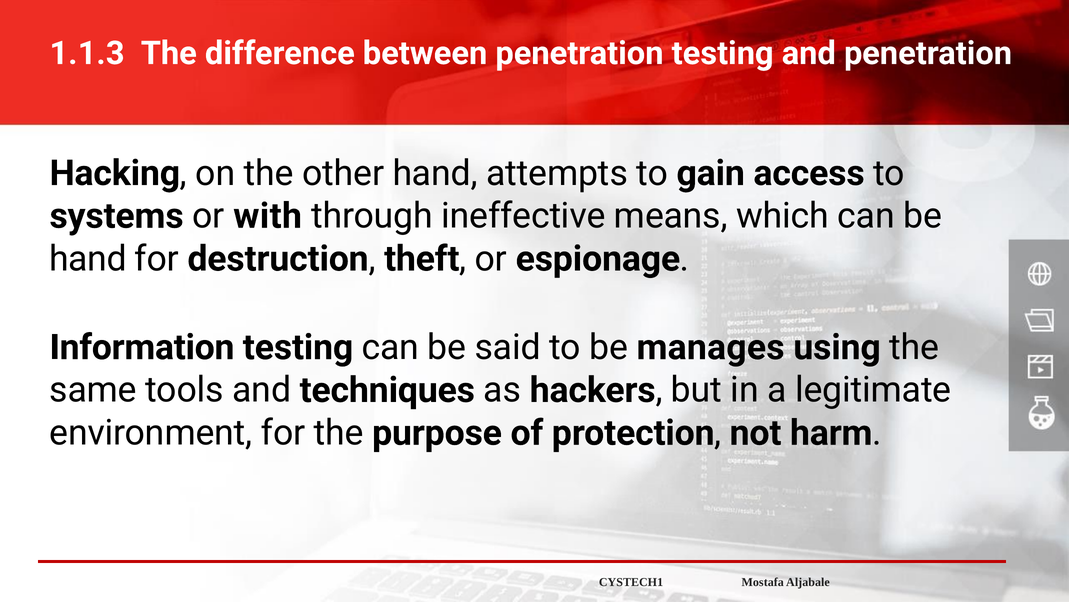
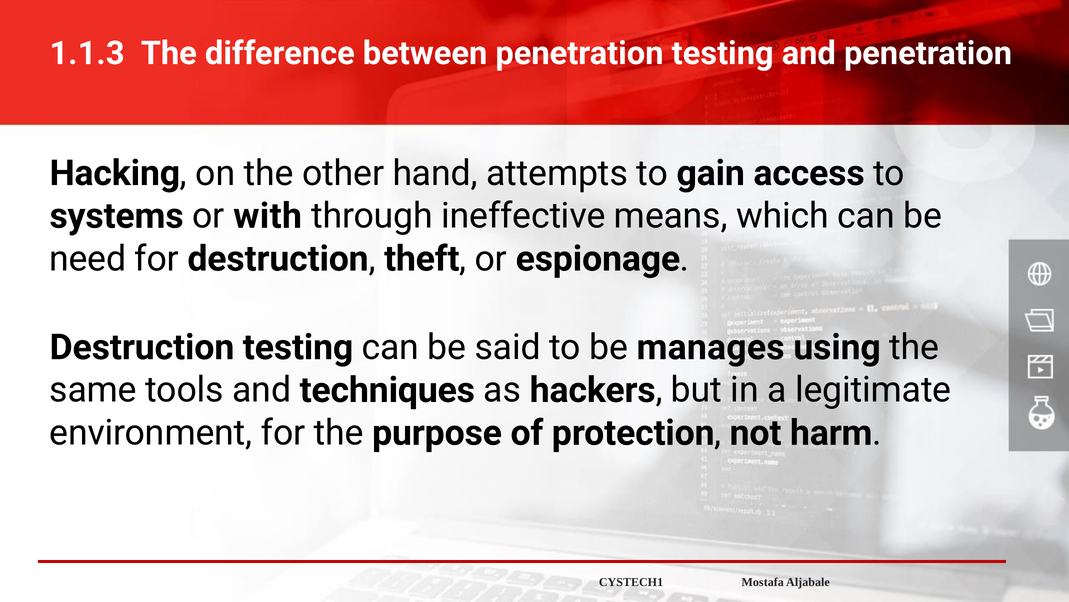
hand: hand -> need (88, 259)
Information: Information -> Destruction (142, 347)
